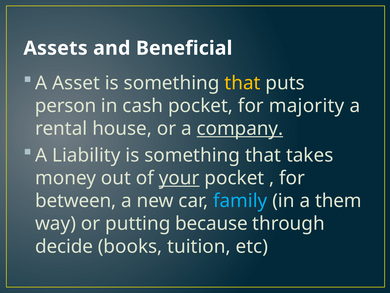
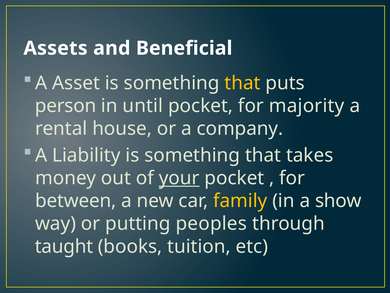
cash: cash -> until (143, 106)
company underline: present -> none (240, 128)
family colour: light blue -> yellow (240, 201)
them: them -> show (338, 201)
because: because -> peoples (211, 223)
decide: decide -> taught (64, 246)
